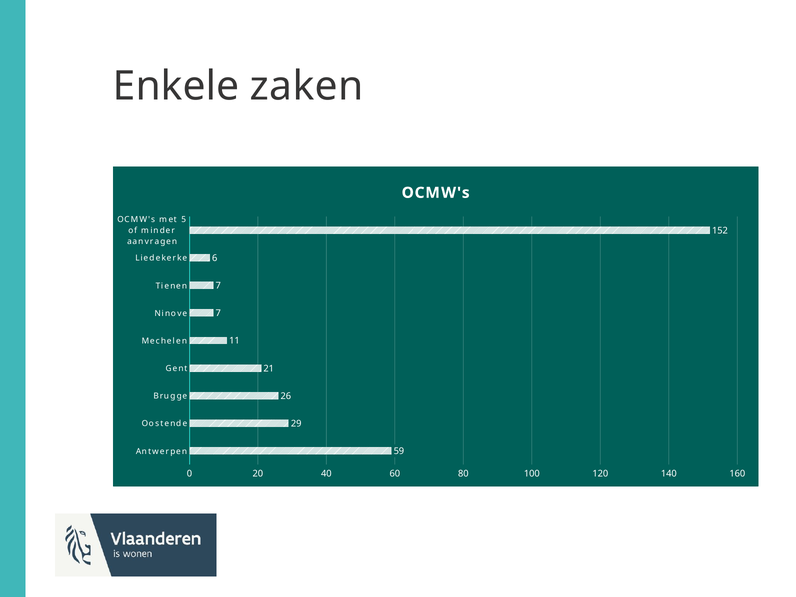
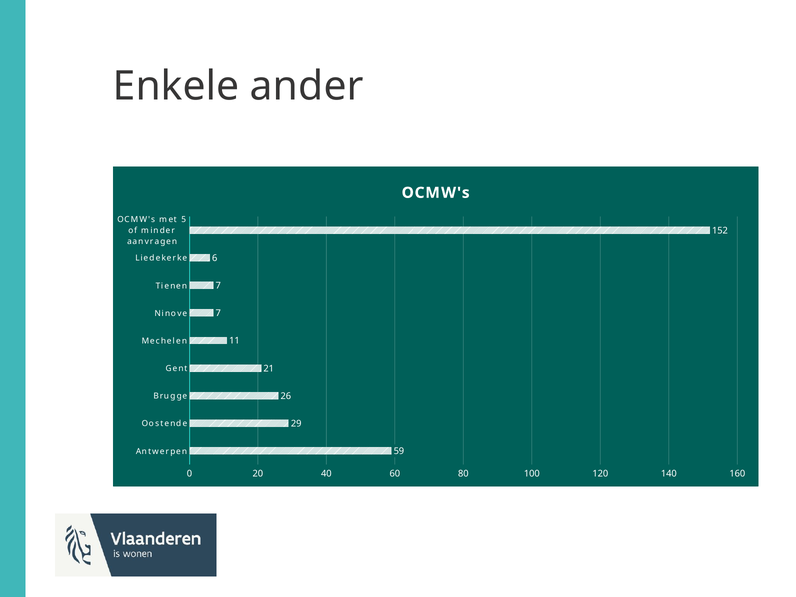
zaken: zaken -> ander (307, 86)
